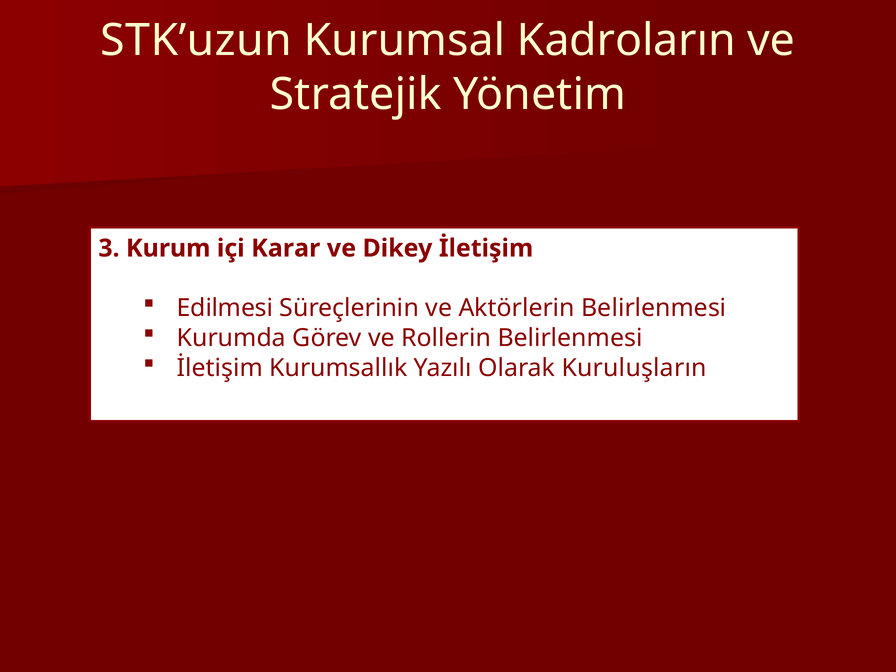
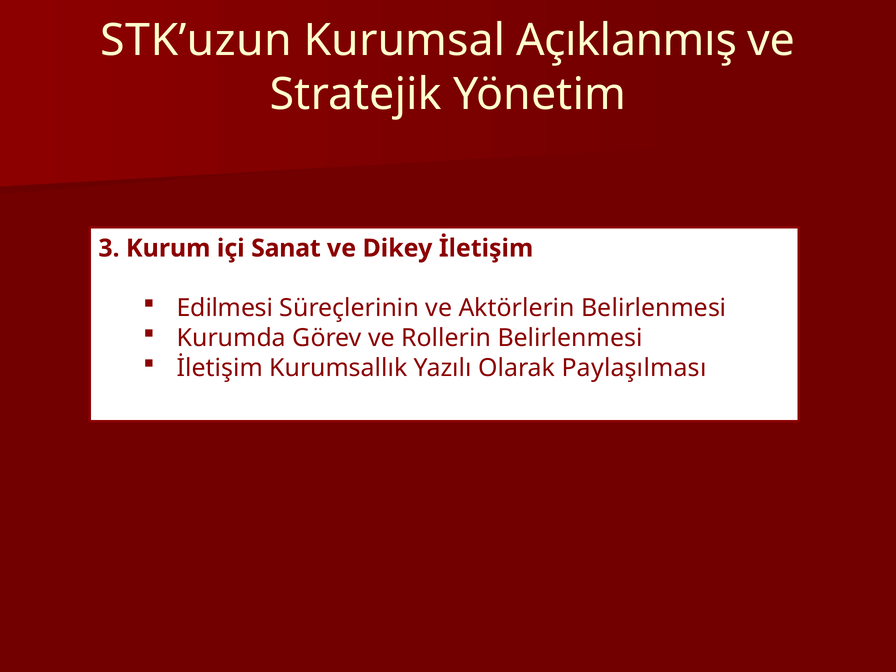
Kadroların: Kadroların -> Açıklanmış (627, 40)
Karar: Karar -> Sanat (286, 248)
Kuruluşların: Kuruluşların -> Paylaşılması (634, 368)
